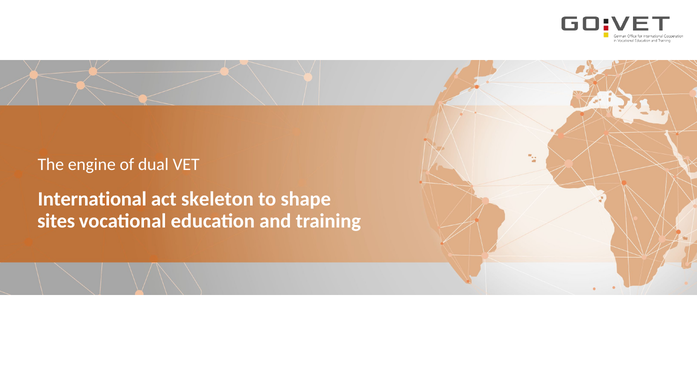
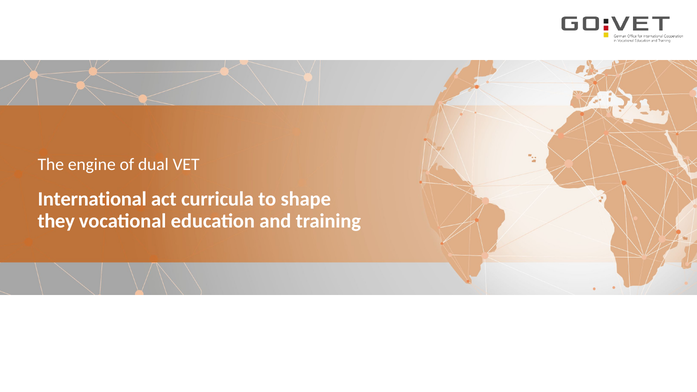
skeleton: skeleton -> curricula (218, 199)
sites: sites -> they (56, 221)
